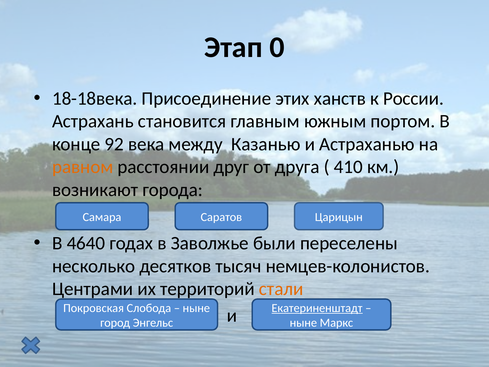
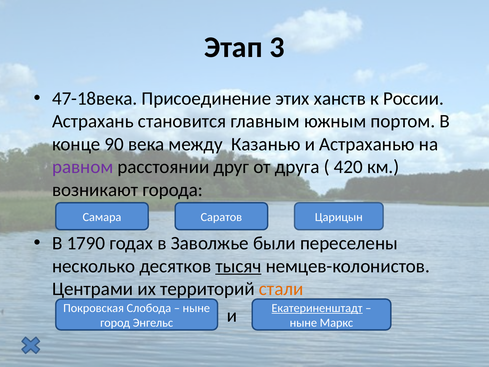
0: 0 -> 3 (277, 47)
18-18века: 18-18века -> 47-18века (95, 98)
92: 92 -> 90 (114, 144)
равном colour: orange -> purple (83, 167)
410: 410 -> 420 (348, 167)
4640: 4640 -> 1790 (86, 243)
тысяч underline: none -> present (238, 266)
